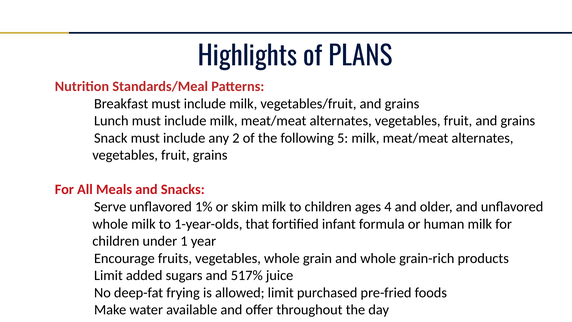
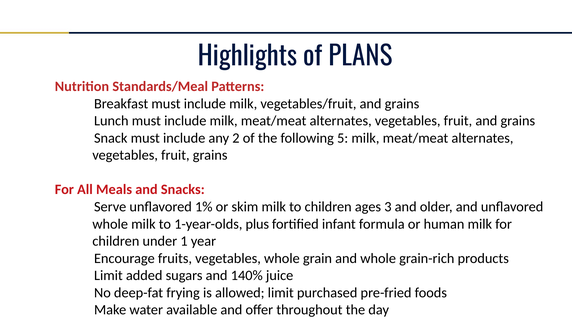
4: 4 -> 3 (388, 207)
that: that -> plus (257, 224)
517%: 517% -> 140% (247, 275)
